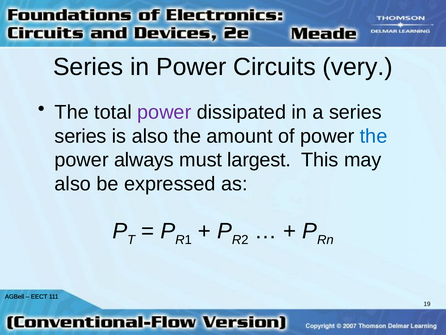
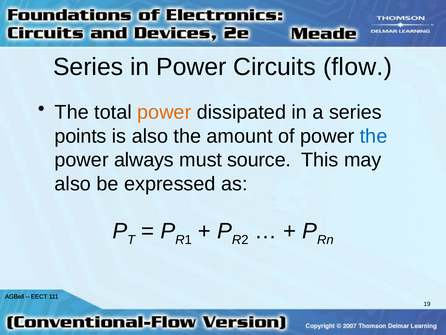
very: very -> flow (357, 67)
power colour: purple -> orange (164, 112)
series: series -> points (81, 136)
largest: largest -> source (259, 160)
